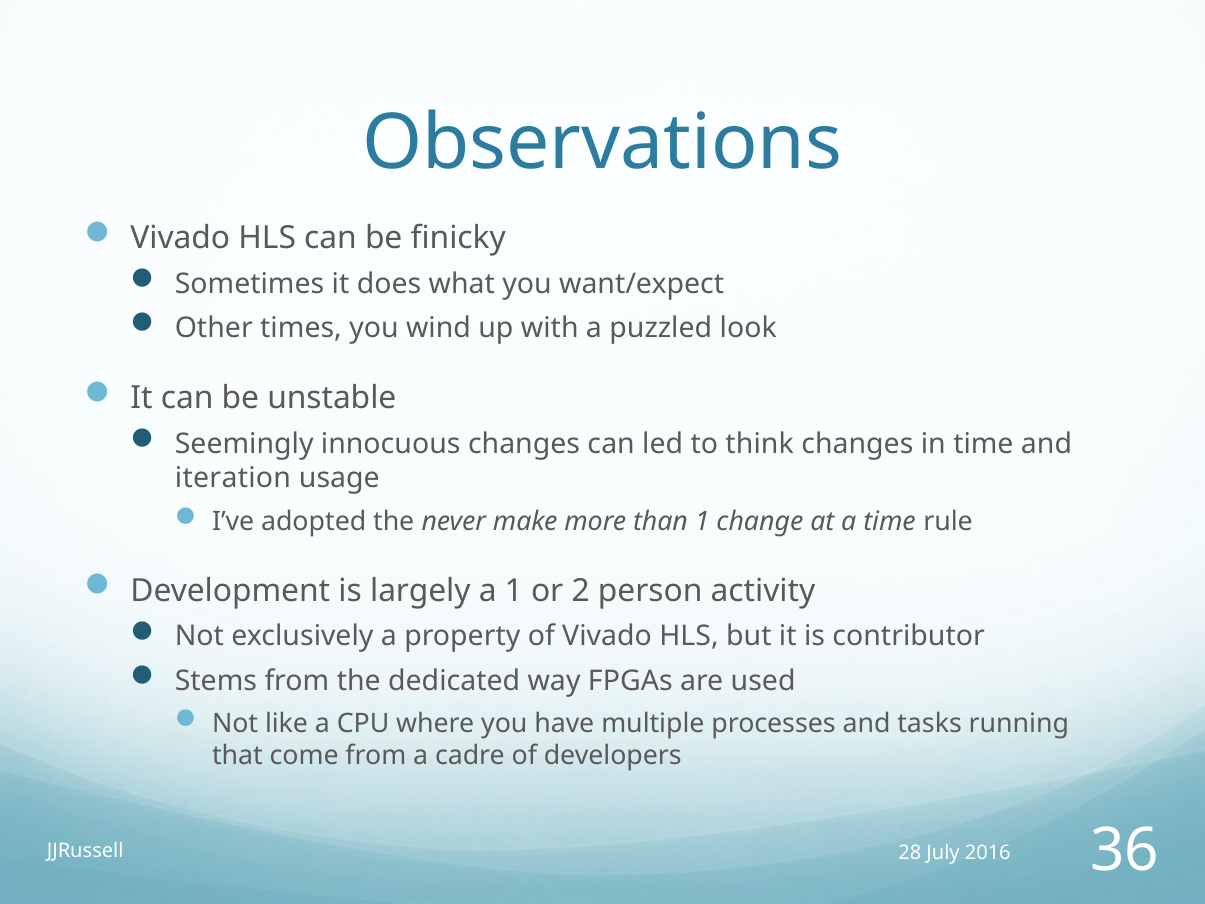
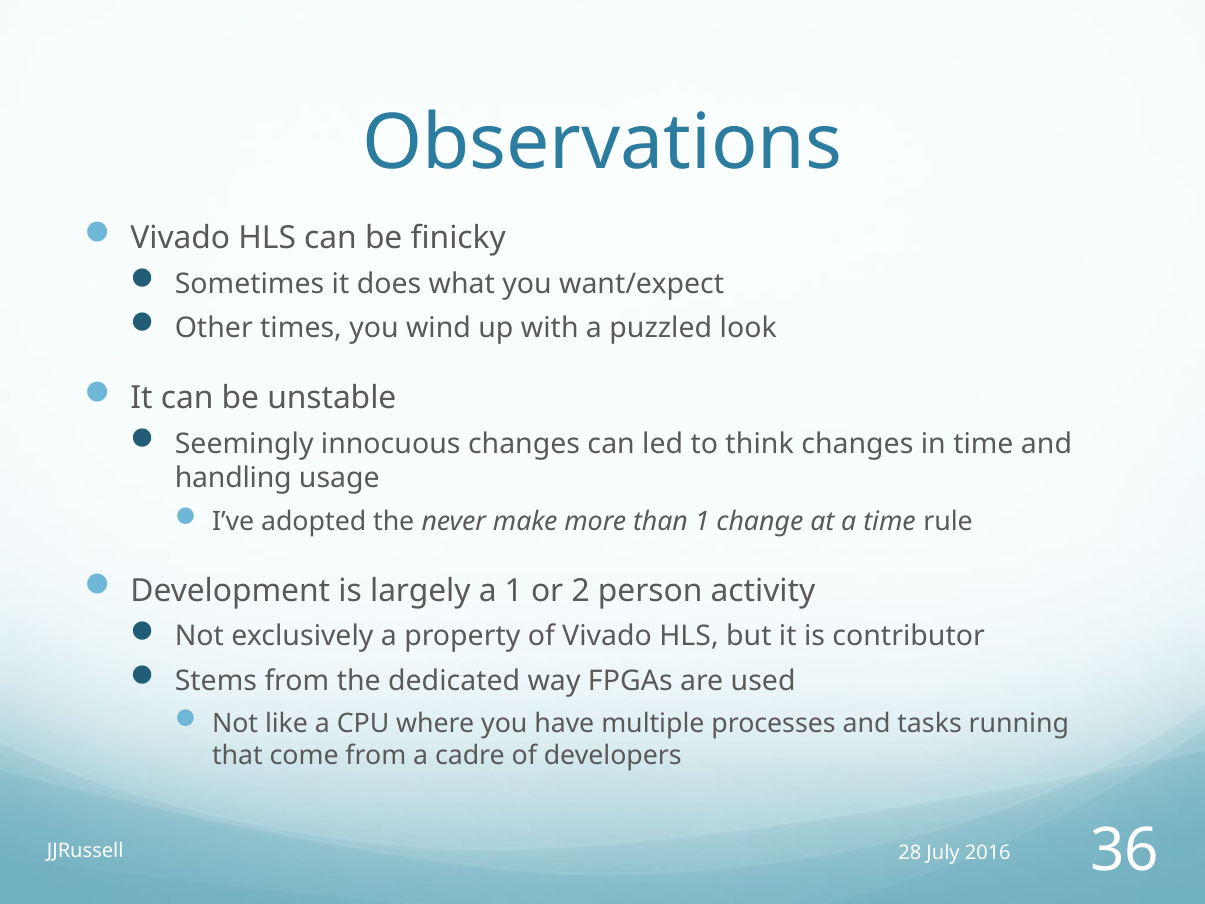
iteration: iteration -> handling (233, 478)
